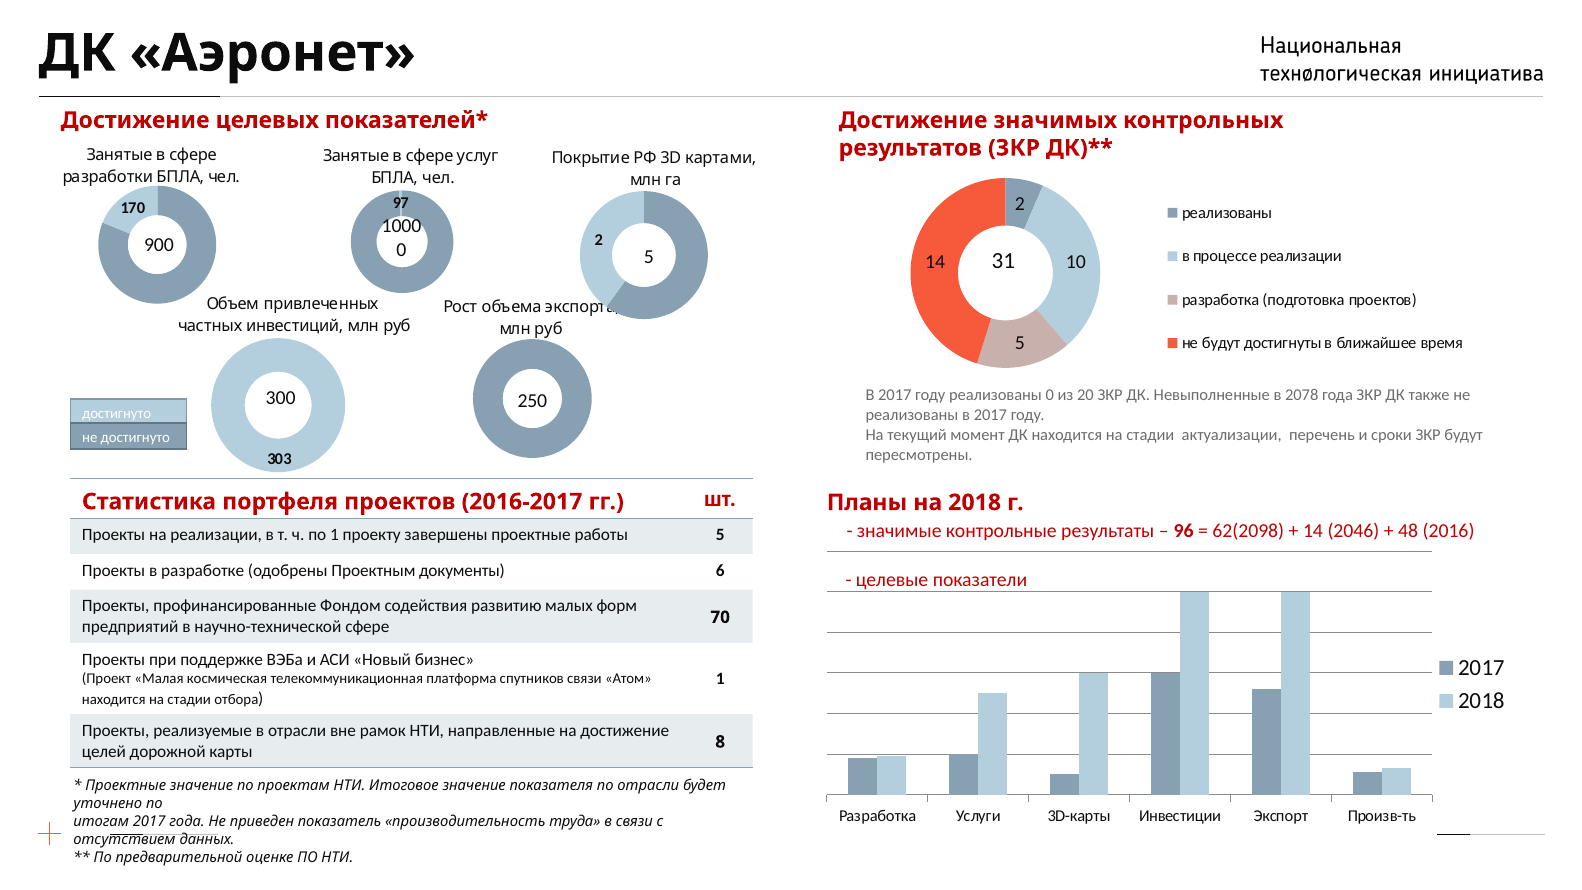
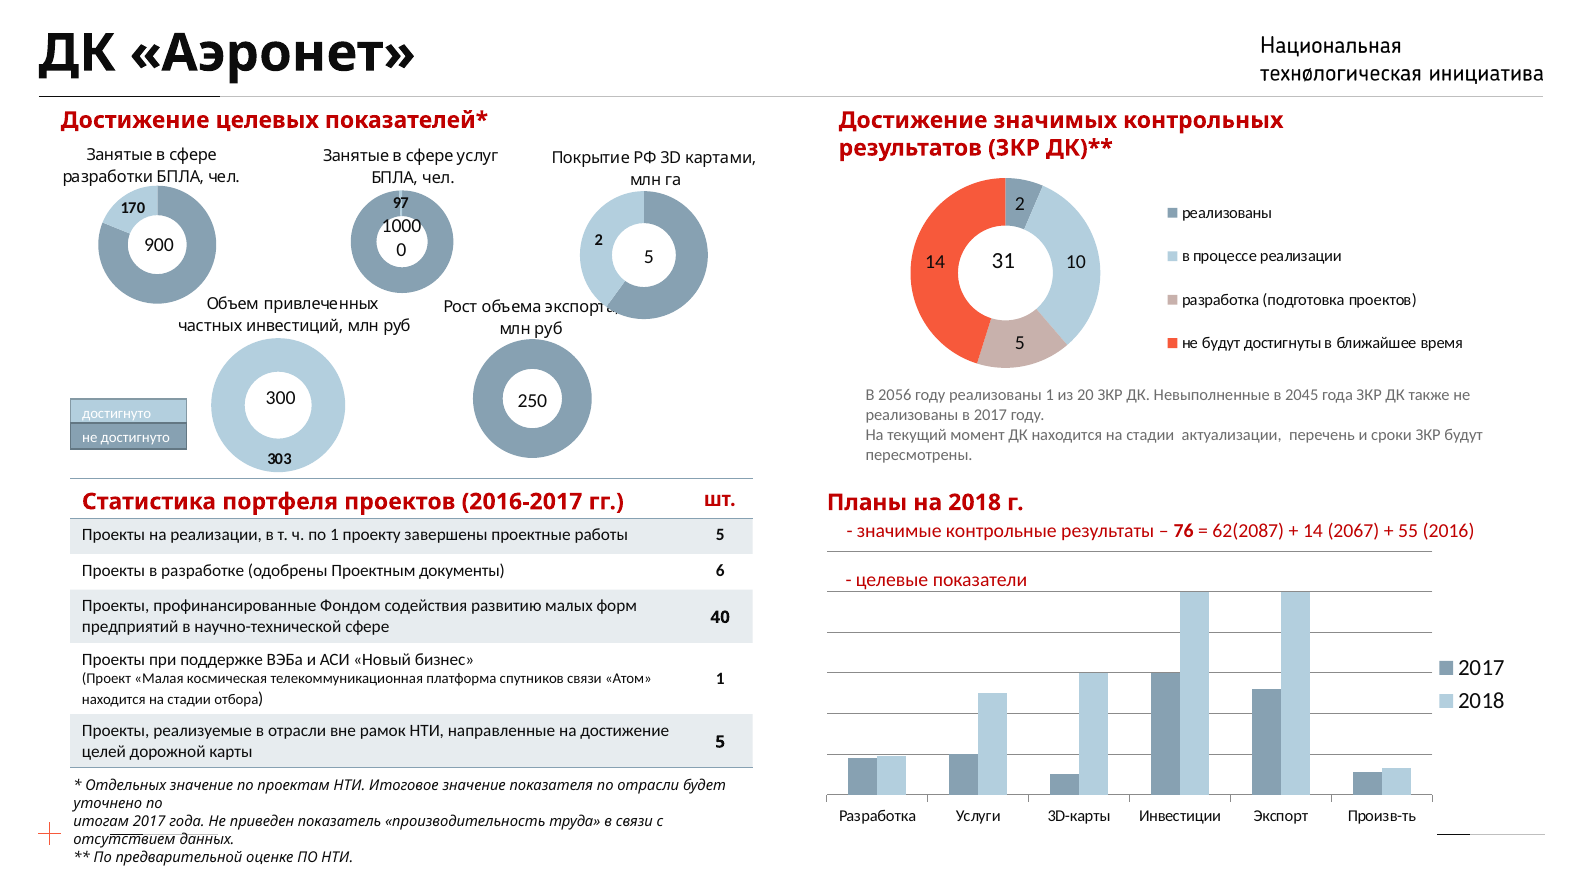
2017: 2017 -> 2056 (895, 395)
реализованы 0: 0 -> 1 (1050, 395)
2078: 2078 -> 2045 (1302, 395)
96: 96 -> 76 (1184, 531)
62(2098: 62(2098 -> 62(2087 (1248, 531)
2046: 2046 -> 2067 (1353, 531)
48: 48 -> 55 (1408, 531)
70: 70 -> 40 (720, 617)
карты 8: 8 -> 5 (720, 742)
Проектные: Проектные -> Отдельных (126, 786)
